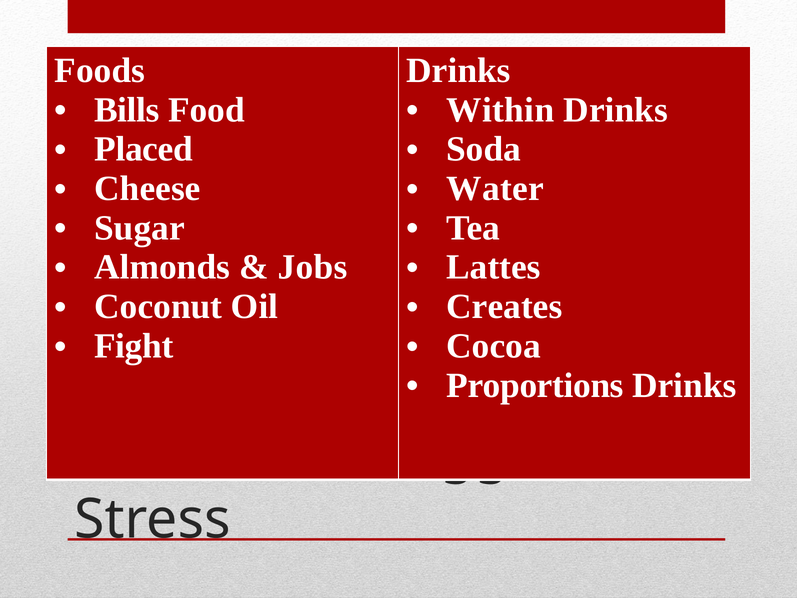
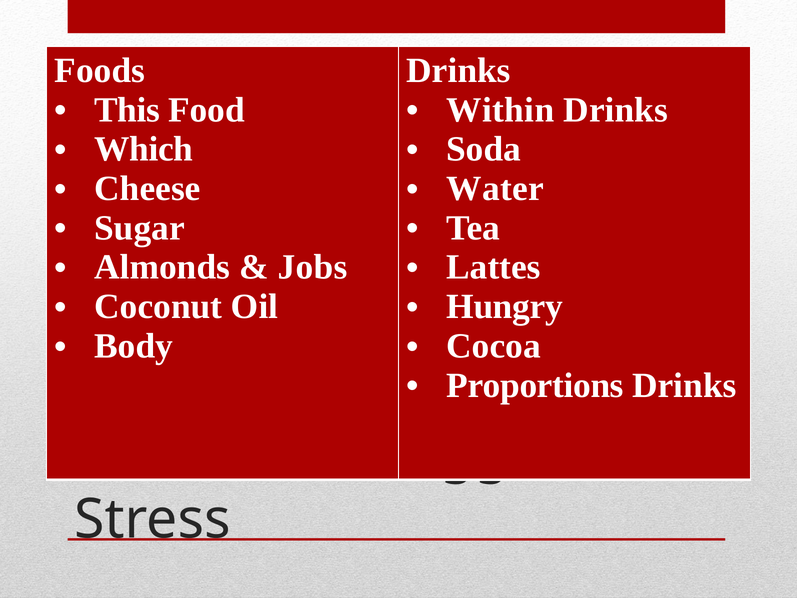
Bills: Bills -> This (127, 110)
Placed: Placed -> Which (144, 149)
Creates: Creates -> Hungry (505, 307)
Fight: Fight -> Body (134, 346)
